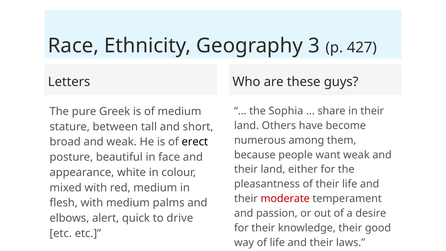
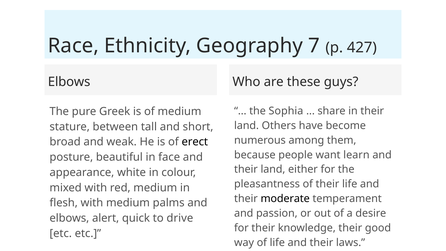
3: 3 -> 7 (314, 46)
Letters: Letters -> Elbows (69, 82)
want weak: weak -> learn (356, 155)
moderate colour: red -> black (285, 199)
